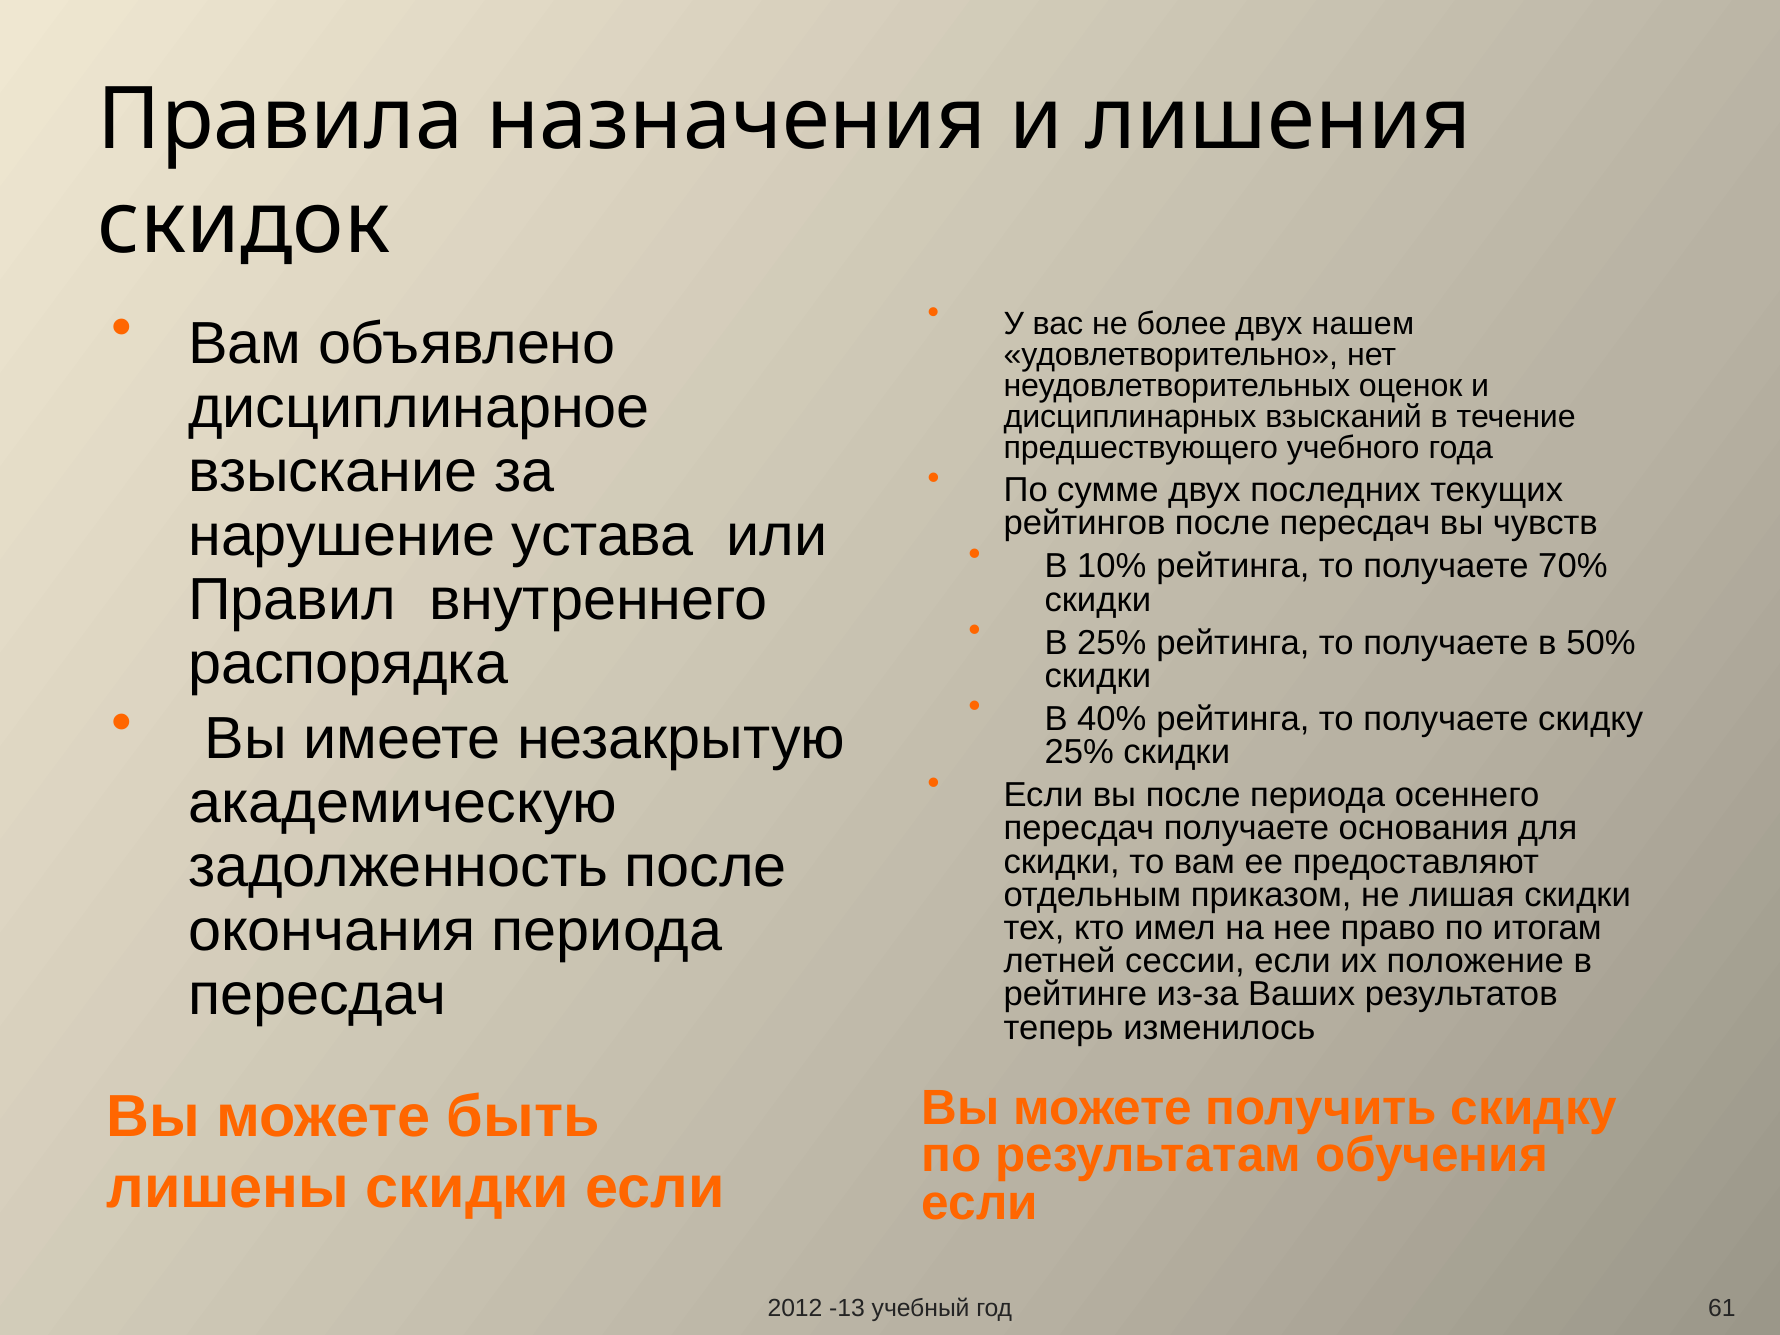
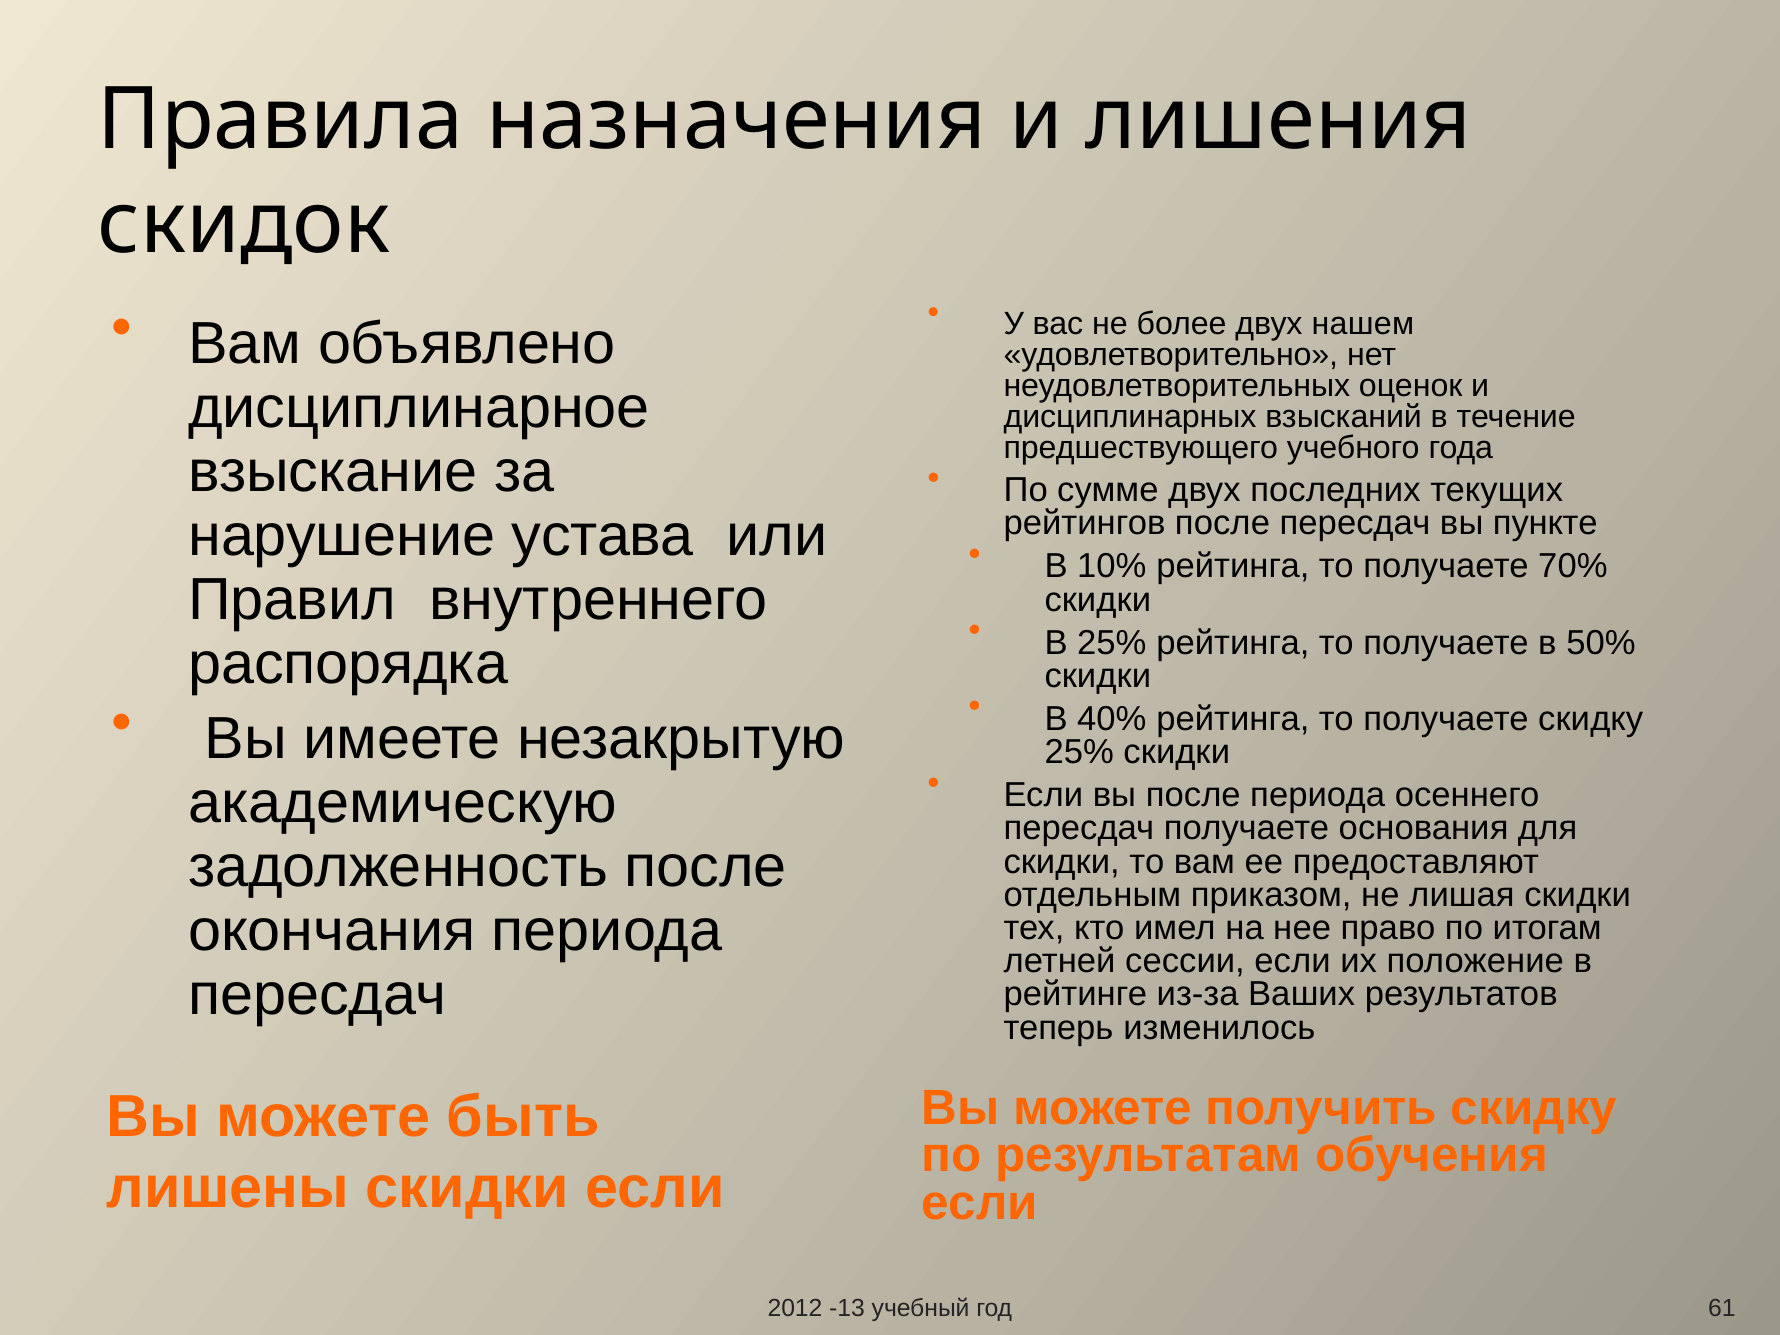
чувств: чувств -> пункте (1545, 523)
